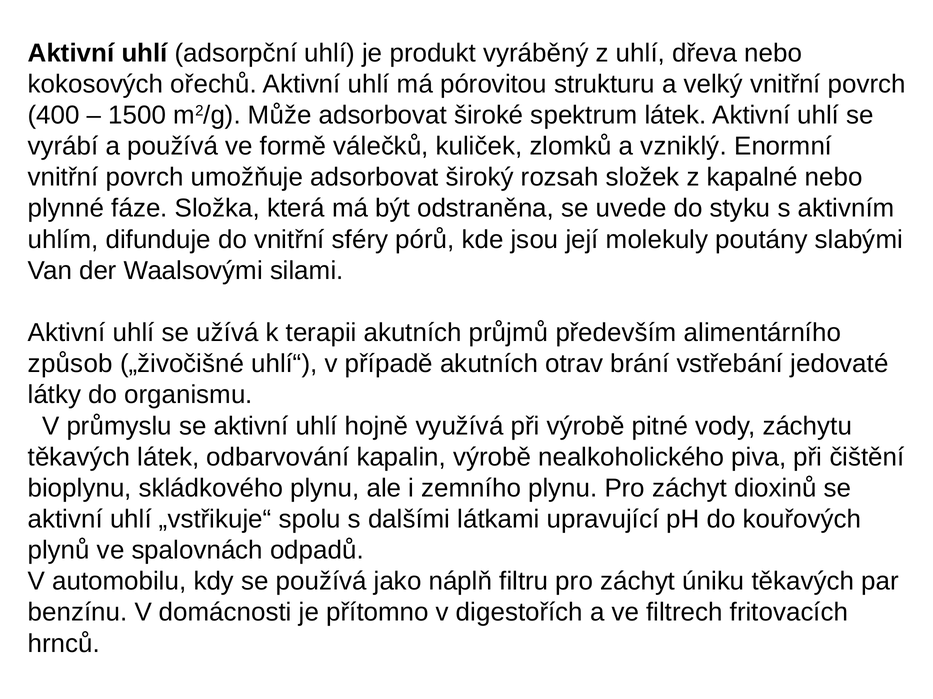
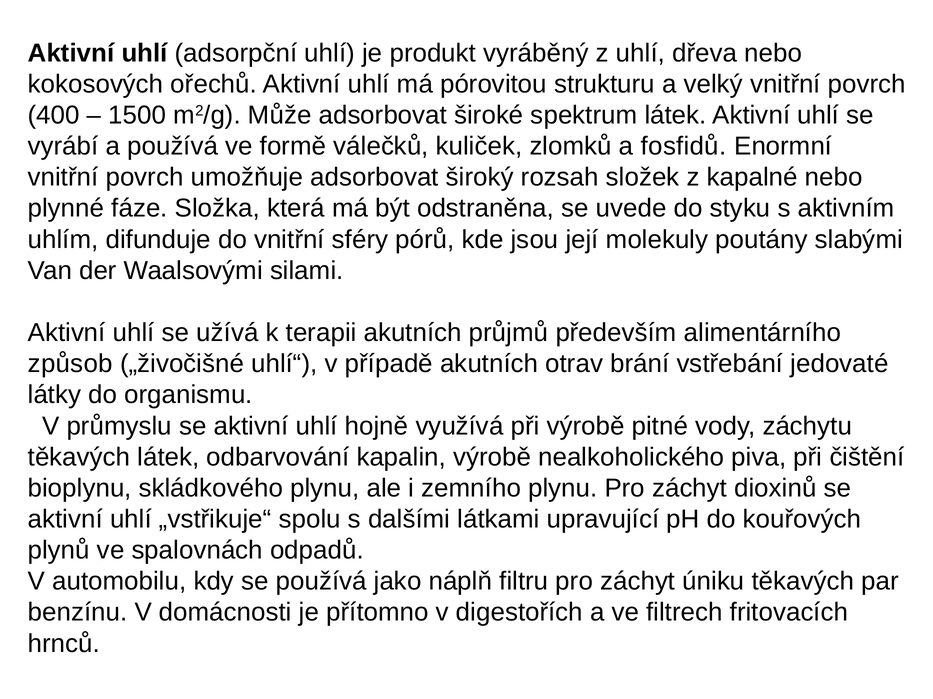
vzniklý: vzniklý -> fosfidů (684, 146)
